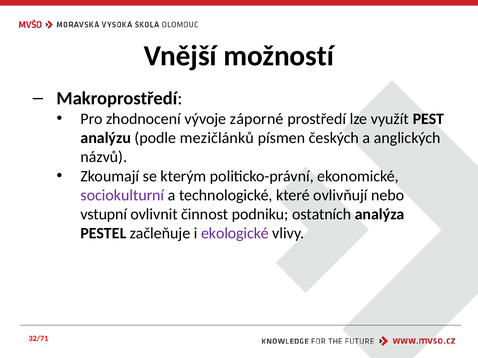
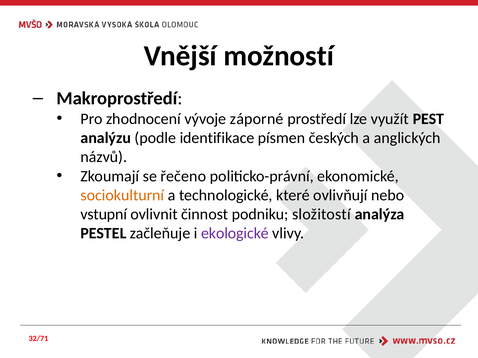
mezičlánků: mezičlánků -> identifikace (217, 138)
kterým: kterým -> řečeno (183, 176)
sociokulturní colour: purple -> orange (122, 195)
ostatních: ostatních -> složitostí (321, 215)
